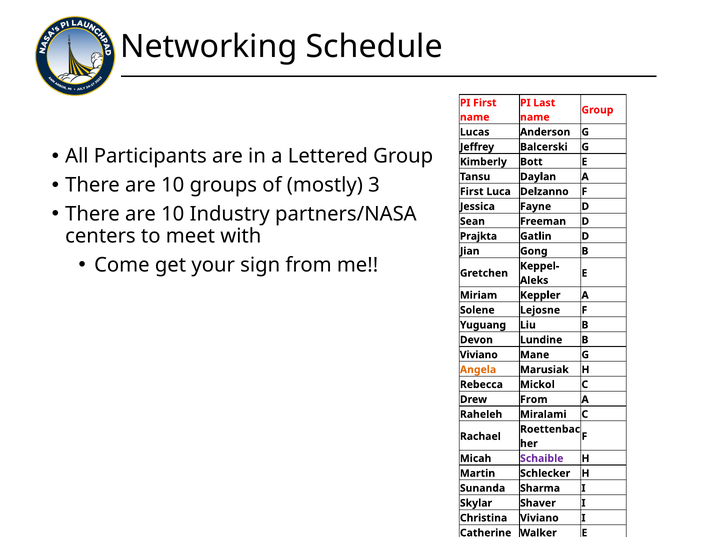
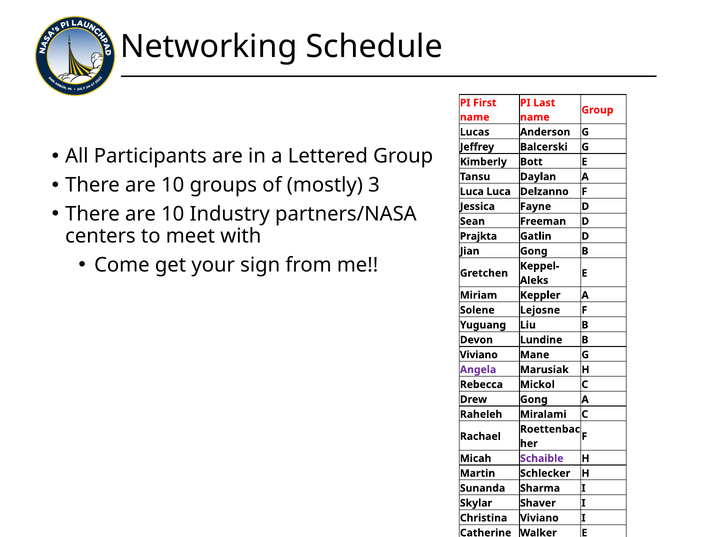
First: First -> Luca (472, 192)
Angela colour: orange -> purple (478, 370)
Drew From: From -> Gong (534, 399)
